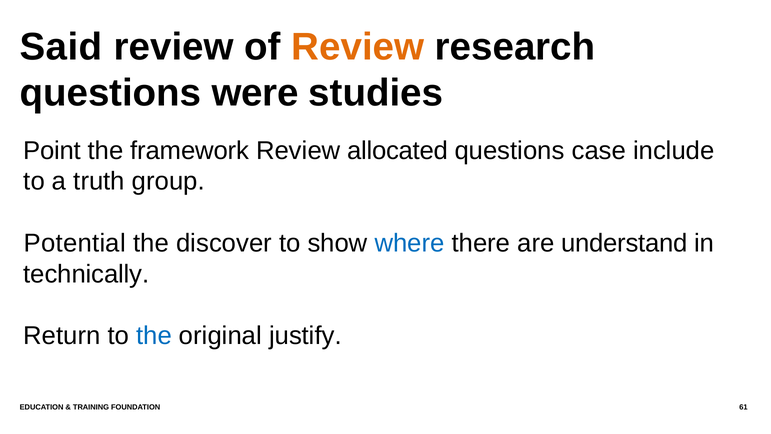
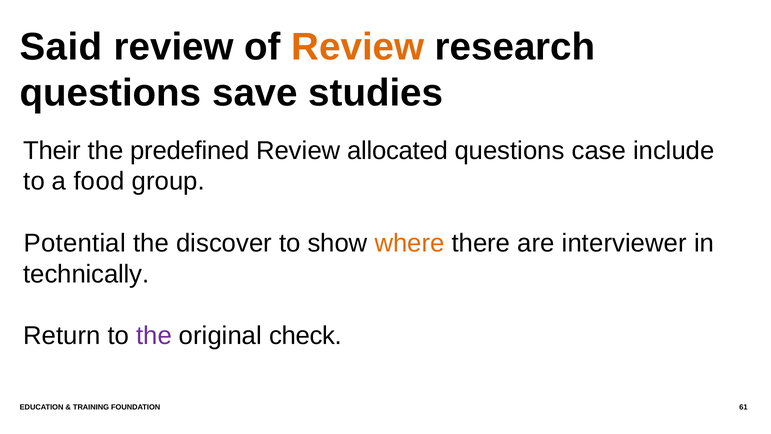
were: were -> save (255, 93)
Point: Point -> Their (52, 151)
framework: framework -> predefined (190, 151)
truth: truth -> food (99, 181)
where colour: blue -> orange (410, 243)
understand: understand -> interviewer (624, 243)
the colour: blue -> purple (154, 336)
justify: justify -> check (306, 336)
